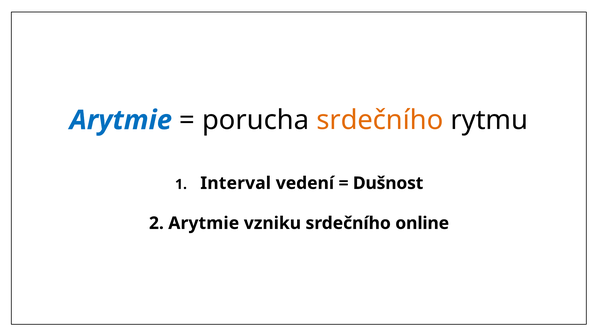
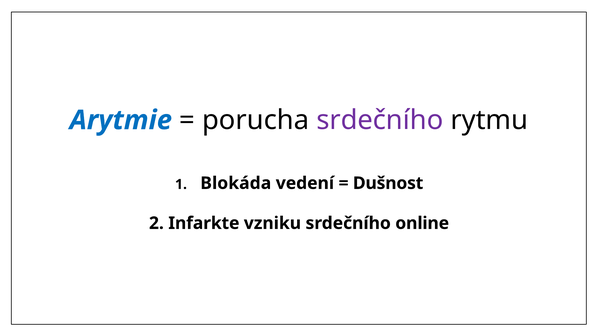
srdečního colour: orange -> purple (380, 120)
Interval: Interval -> Blokáda (236, 183)
2 Arytmie: Arytmie -> Infarkte (204, 223)
